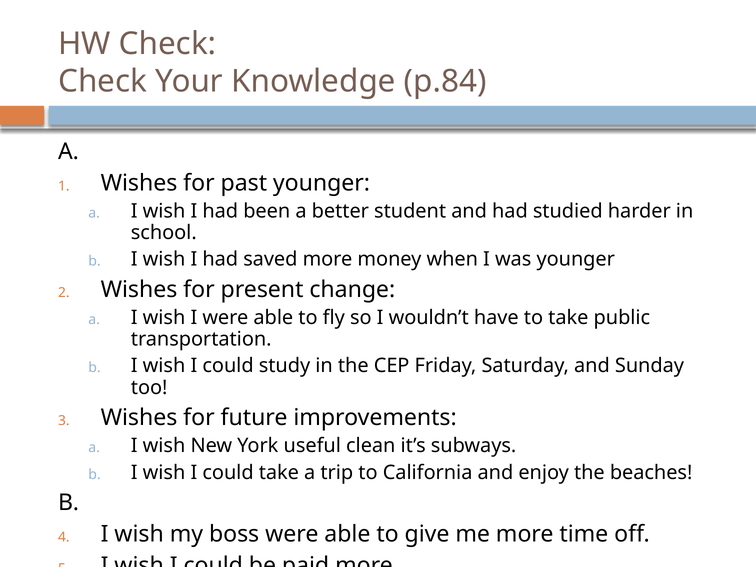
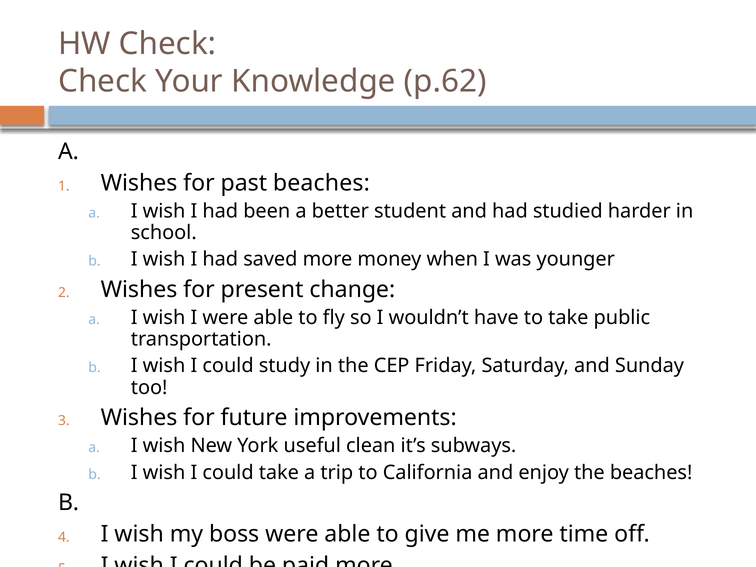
p.84: p.84 -> p.62 (445, 81)
past younger: younger -> beaches (321, 183)
